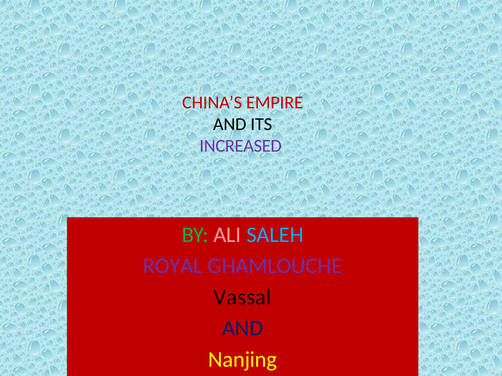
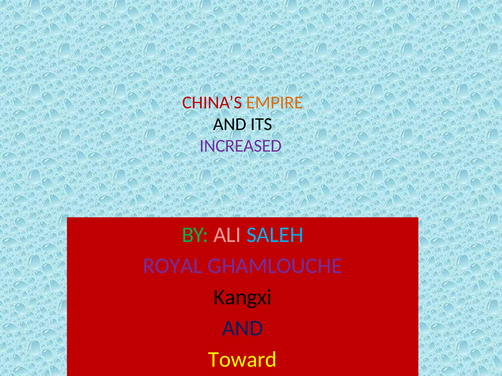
EMPIRE colour: red -> orange (275, 103)
Vassal: Vassal -> Kangxi (243, 297)
Nanjing: Nanjing -> Toward (243, 360)
